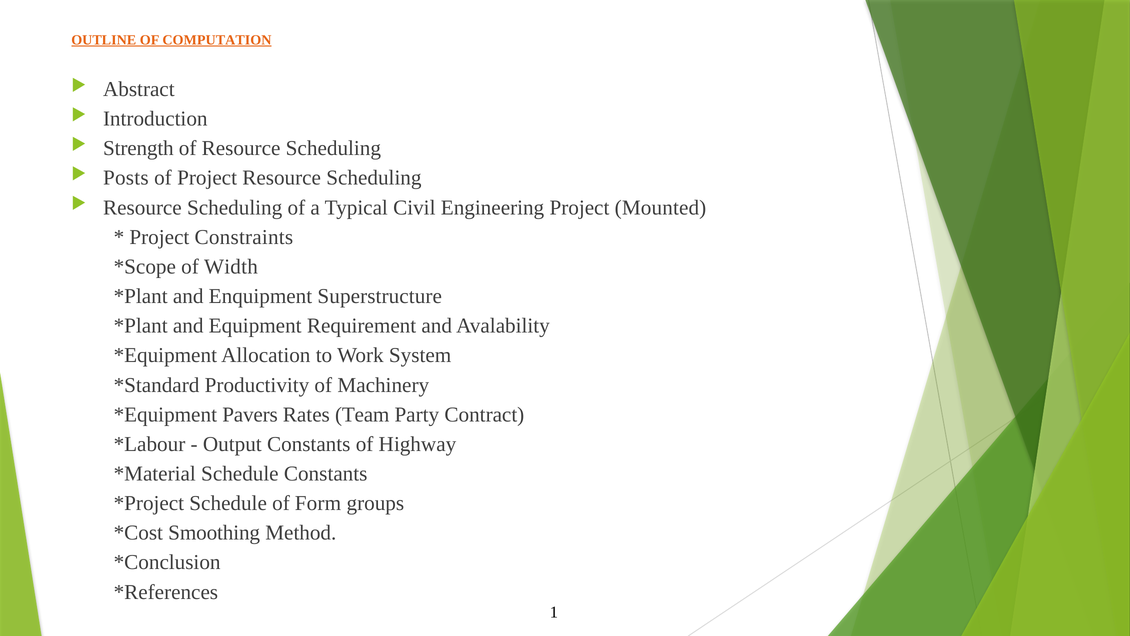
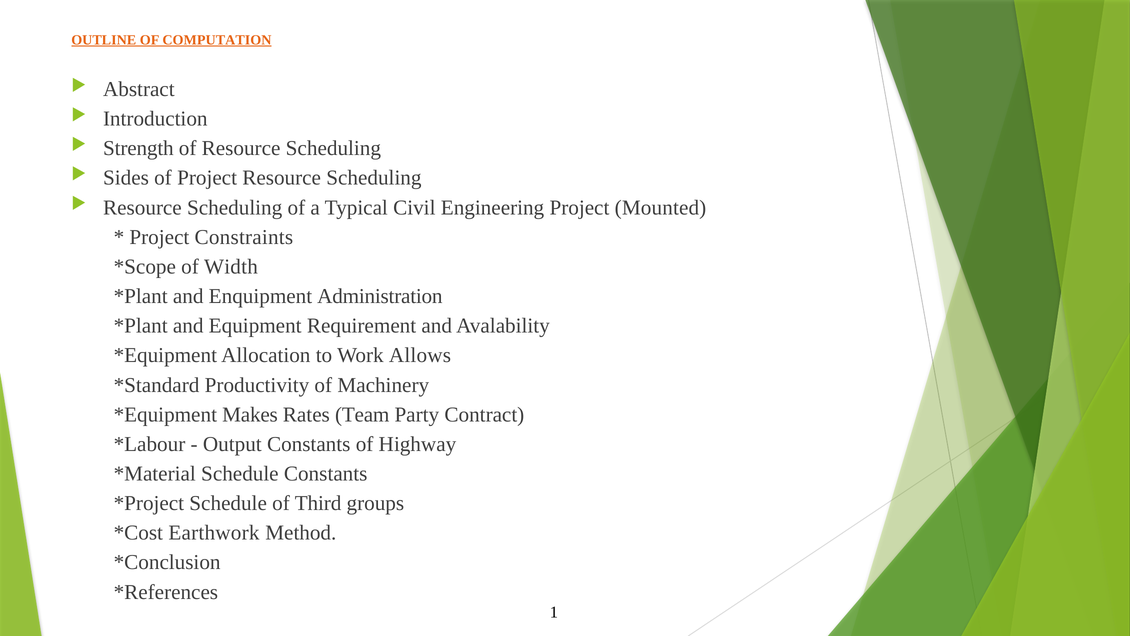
Posts: Posts -> Sides (126, 178)
Superstructure: Superstructure -> Administration (380, 296)
System: System -> Allows (420, 355)
Pavers: Pavers -> Makes (250, 414)
Form: Form -> Third (318, 503)
Smoothing: Smoothing -> Earthwork (214, 533)
